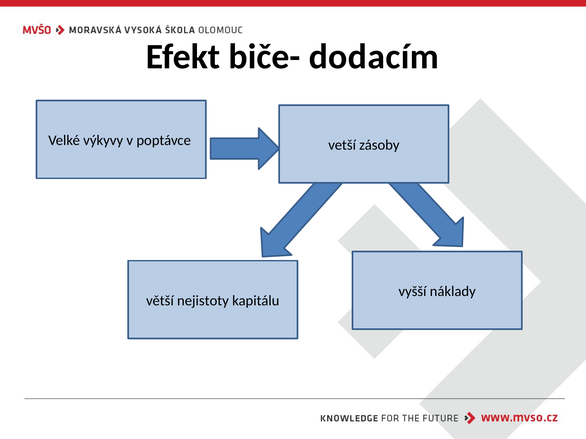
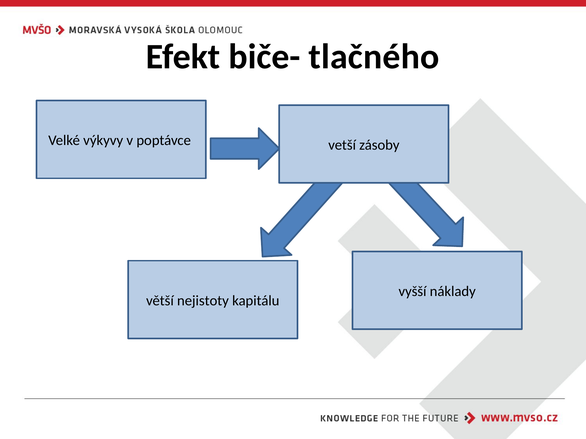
dodacím: dodacím -> tlačného (374, 57)
